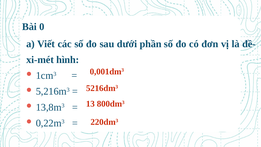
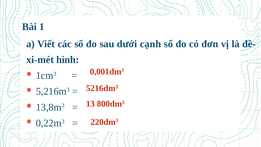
0: 0 -> 1 (42, 27)
phần: phần -> cạnh (151, 44)
